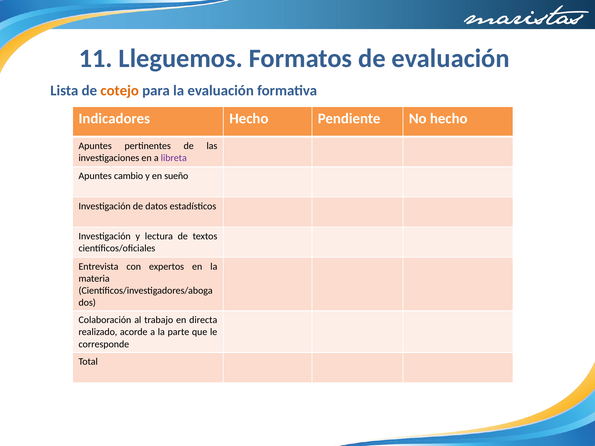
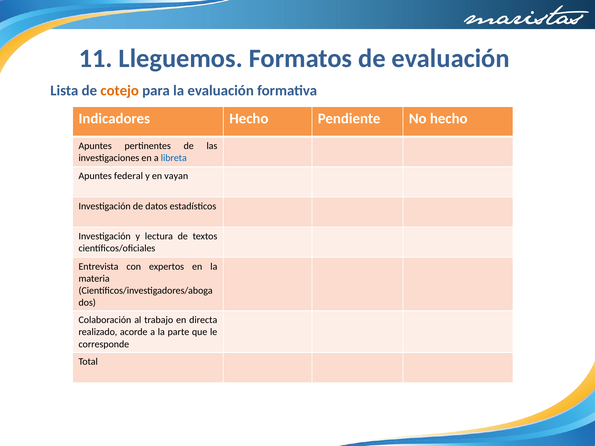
libreta colour: purple -> blue (174, 158)
cambio: cambio -> federal (128, 176)
sueño: sueño -> vayan (176, 176)
